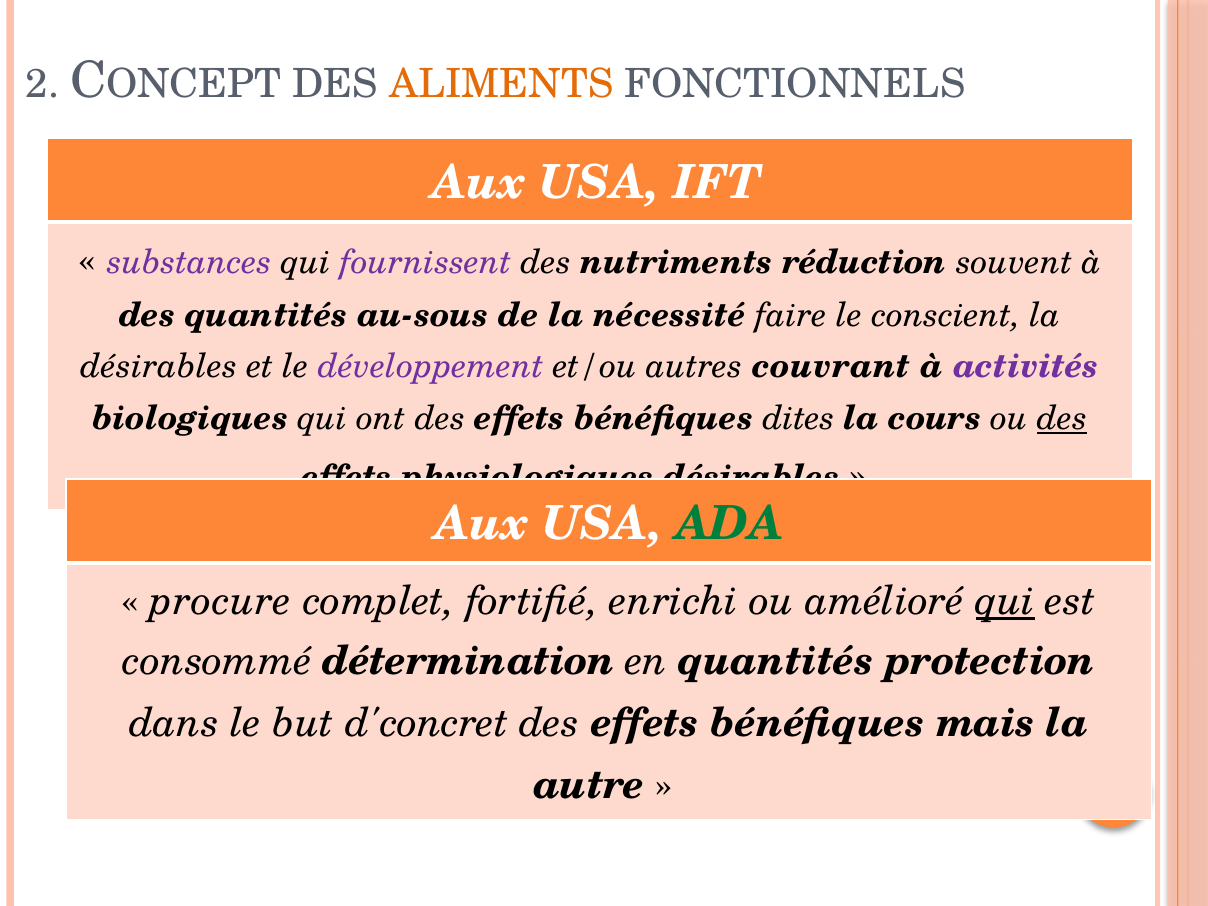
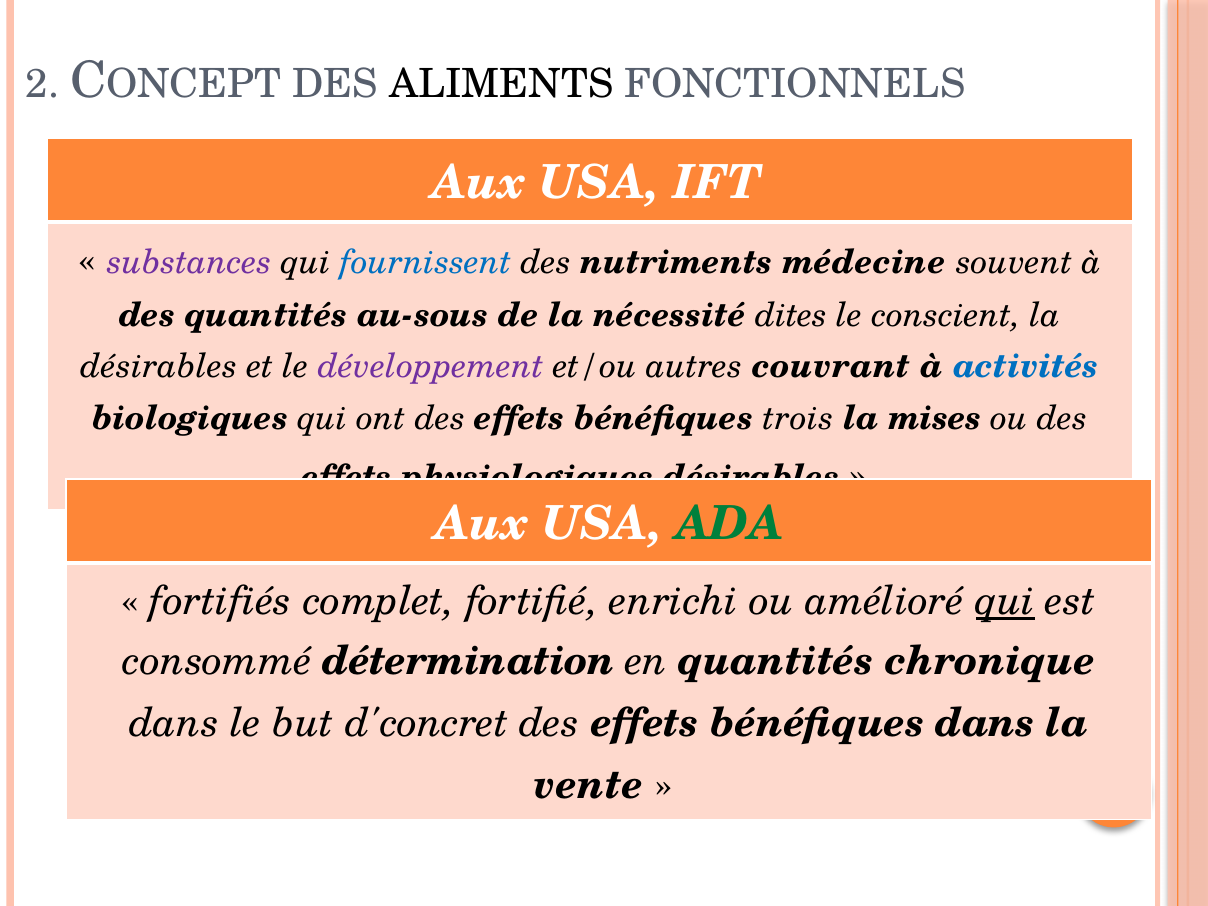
ALIMENTS colour: orange -> black (501, 84)
fournissent colour: purple -> blue (426, 263)
réduction: réduction -> médecine (864, 263)
faire: faire -> dites (791, 315)
activités colour: purple -> blue (1026, 367)
dites: dites -> trois (798, 418)
cours: cours -> mises (935, 418)
des underline: present -> none (1062, 418)
procure: procure -> fortifiés (221, 601)
protection: protection -> chronique (990, 661)
bénéfiques mais: mais -> dans (985, 723)
autre: autre -> vente (589, 785)
